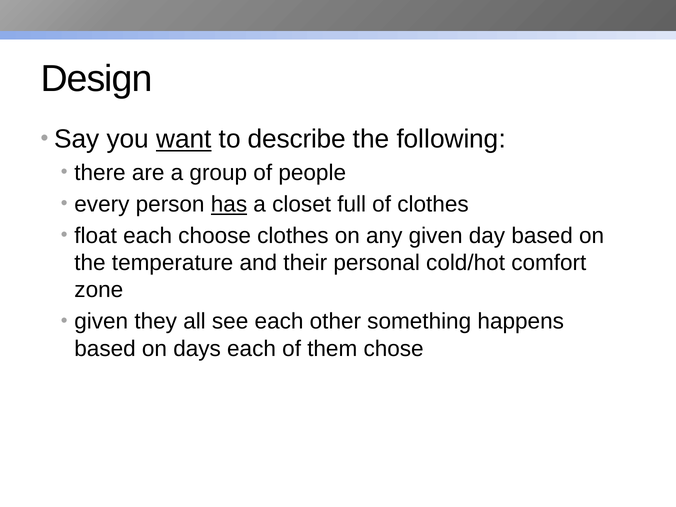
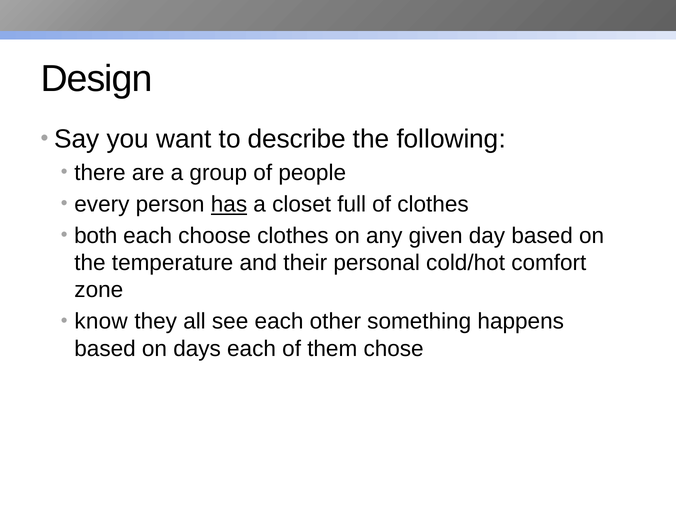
want underline: present -> none (184, 139)
float: float -> both (96, 236)
given: given -> know (101, 322)
